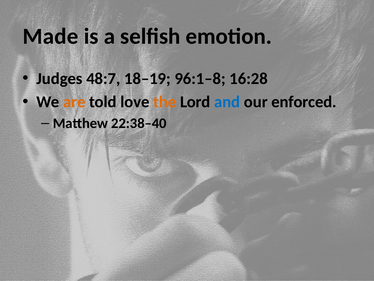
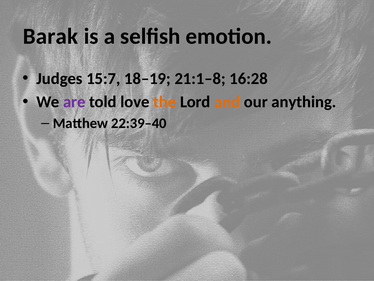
Made: Made -> Barak (50, 36)
48:7: 48:7 -> 15:7 (103, 78)
96:1–8: 96:1–8 -> 21:1–8 (200, 78)
are colour: orange -> purple (74, 102)
and colour: blue -> orange (227, 102)
enforced: enforced -> anything (304, 102)
22:38–40: 22:38–40 -> 22:39–40 (139, 123)
